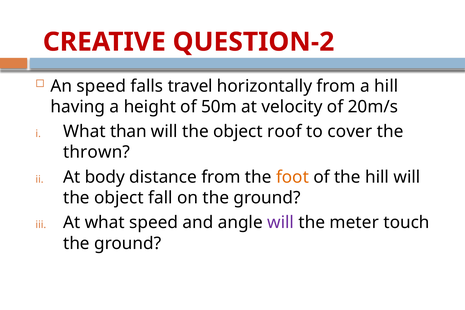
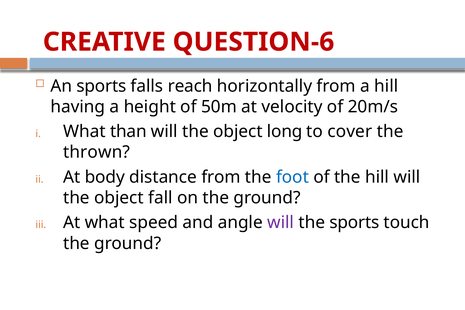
QUESTION-2: QUESTION-2 -> QUESTION-6 (253, 42)
An speed: speed -> sports (101, 86)
travel: travel -> reach (190, 86)
roof: roof -> long (285, 132)
foot colour: orange -> blue (292, 177)
the meter: meter -> sports (354, 223)
